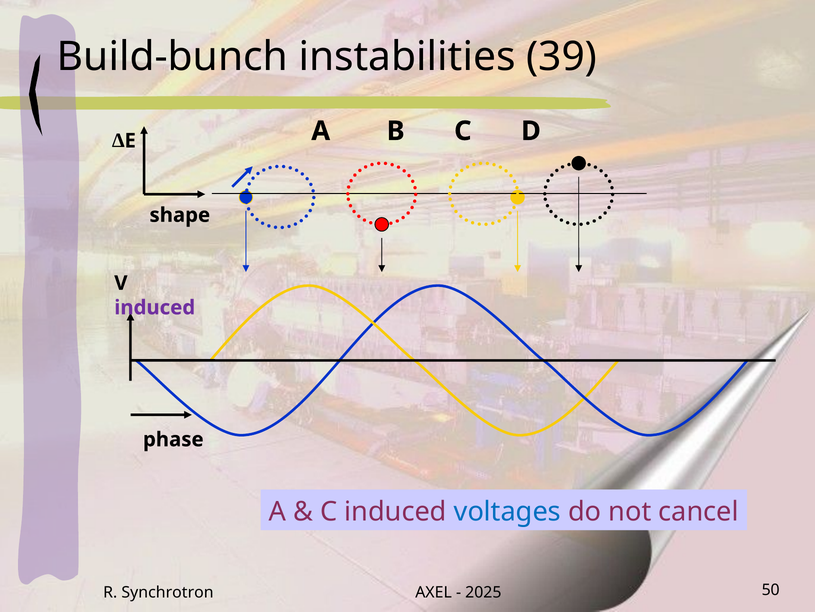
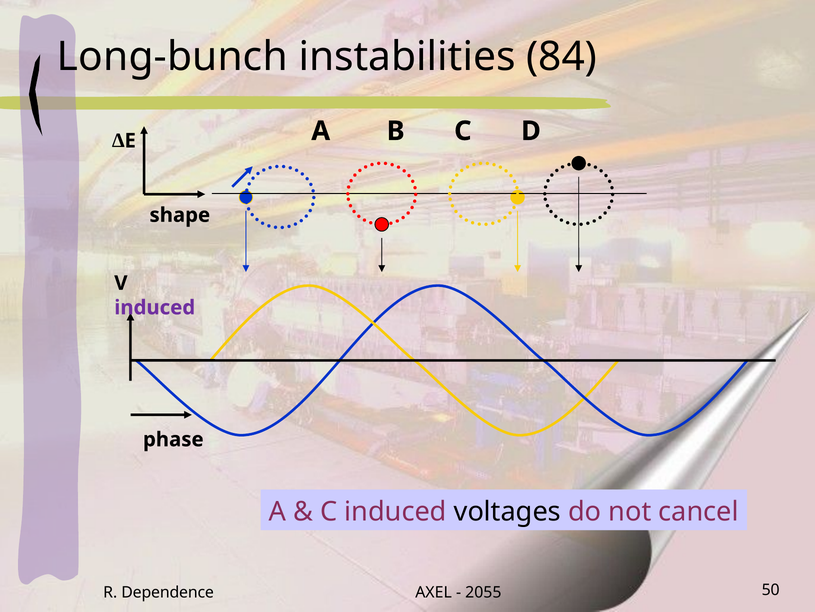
Build-bunch: Build-bunch -> Long-bunch (172, 56)
39: 39 -> 84 (562, 56)
voltages colour: blue -> black (507, 511)
Synchrotron: Synchrotron -> Dependence (168, 592)
2025: 2025 -> 2055 (483, 592)
